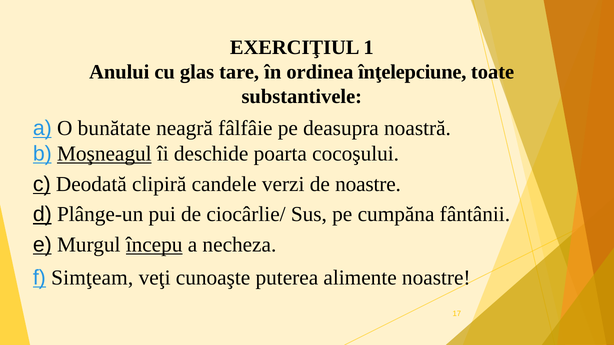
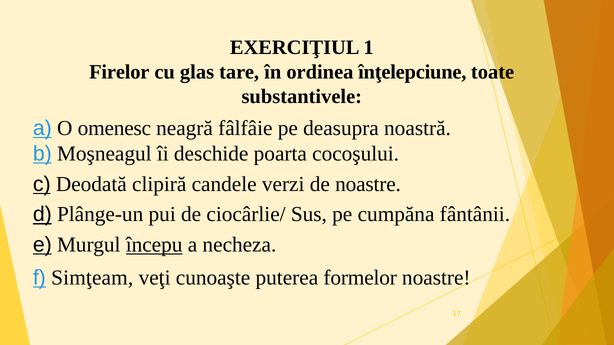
Anului: Anului -> Firelor (119, 72)
bunătate: bunătate -> omenesc (114, 128)
Moşneagul underline: present -> none (104, 154)
alimente: alimente -> formelor (360, 278)
